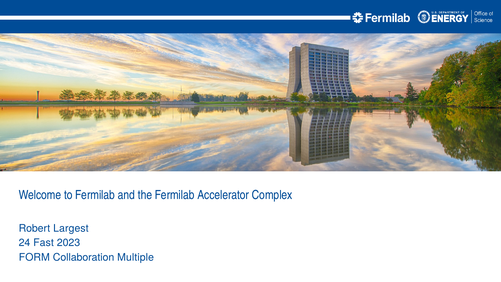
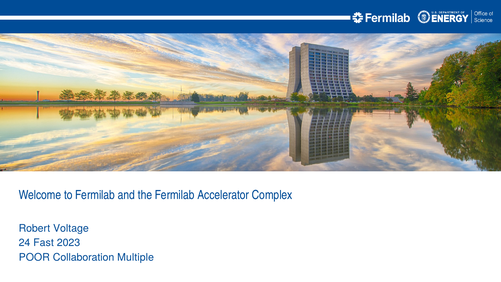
Largest: Largest -> Voltage (71, 228)
FORM: FORM -> POOR (34, 257)
